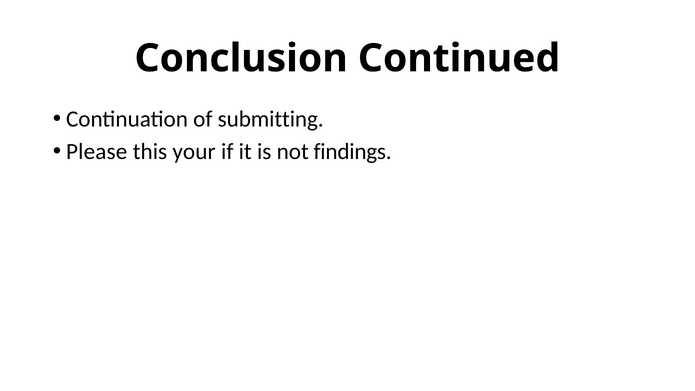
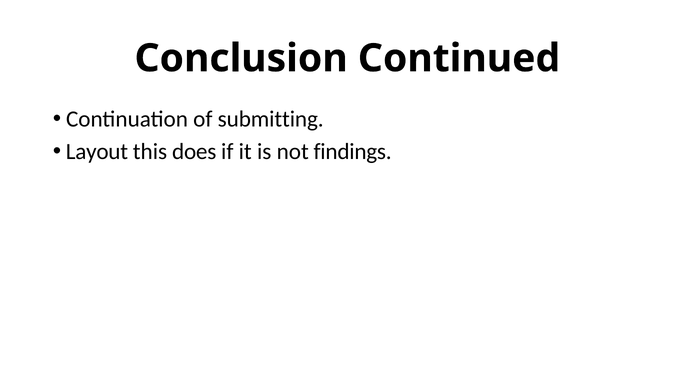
Please: Please -> Layout (97, 151)
your: your -> does (194, 151)
